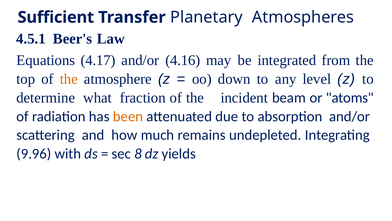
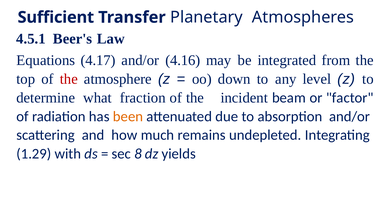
the colour: orange -> red (69, 79)
atoms: atoms -> factor (350, 97)
9.96: 9.96 -> 1.29 (34, 154)
